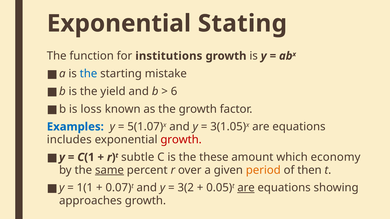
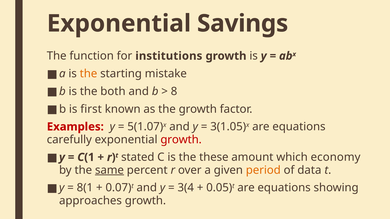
Stating: Stating -> Savings (243, 24)
the colour: blue -> orange (89, 74)
yield: yield -> both (113, 91)
6: 6 -> 8 (174, 91)
loss: loss -> first (91, 109)
Examples colour: blue -> red (75, 127)
includes: includes -> carefully (69, 140)
subtle: subtle -> stated (138, 157)
then: then -> data (309, 170)
1(1: 1(1 -> 8(1 (85, 188)
3(2: 3(2 -> 3(4 (186, 188)
are underline: present -> none (246, 188)
